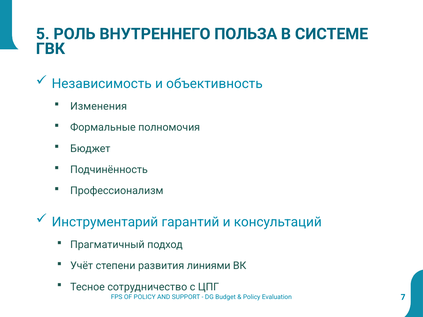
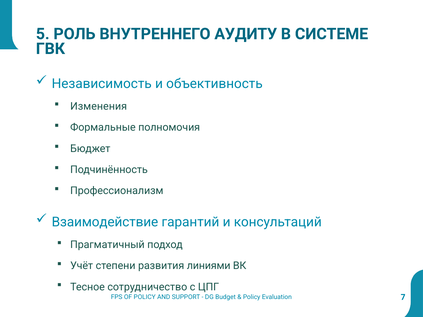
ПОЛЬЗА: ПОЛЬЗА -> АУДИТУ (246, 34)
Инструментарий: Инструментарий -> Взаимодействие (105, 222)
